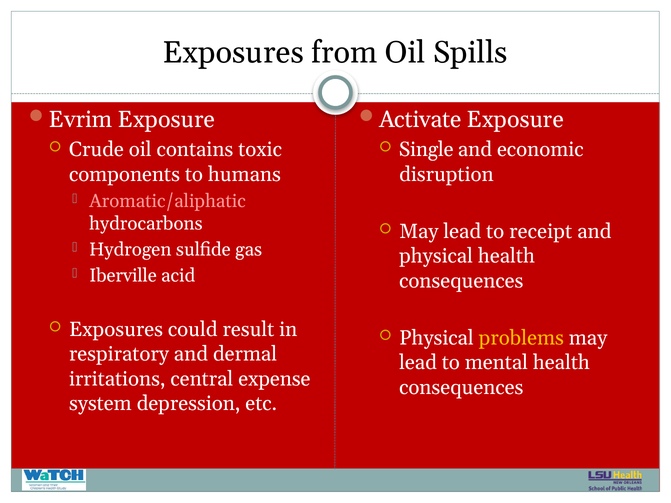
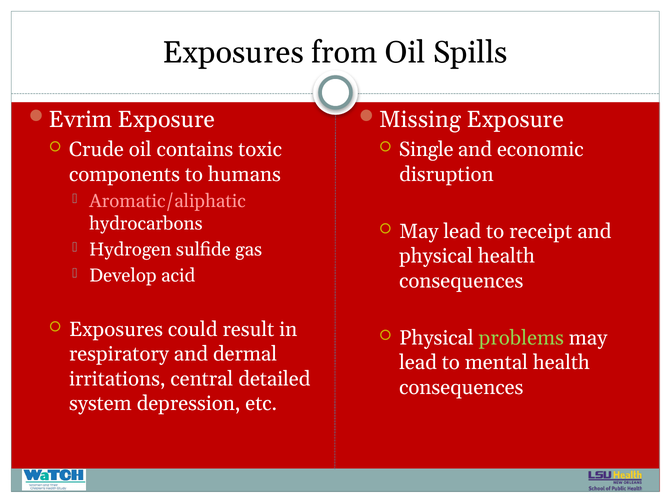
Activate: Activate -> Missing (420, 120)
Iberville: Iberville -> Develop (123, 276)
problems colour: yellow -> light green (521, 338)
expense: expense -> detailed (274, 379)
